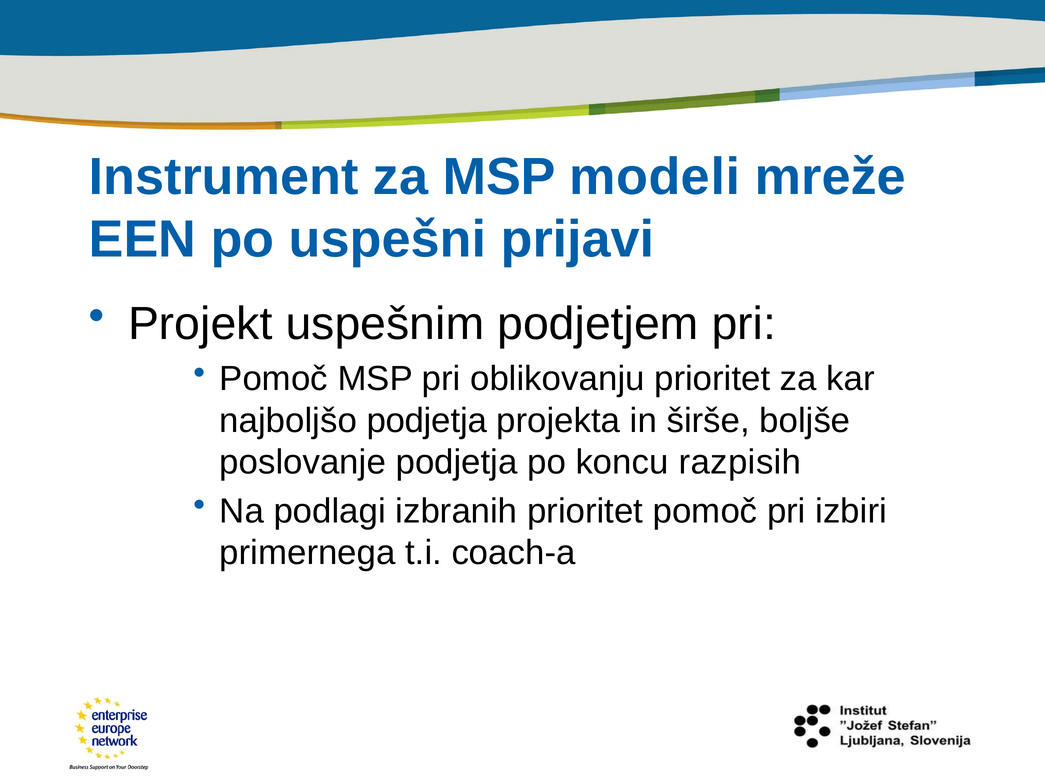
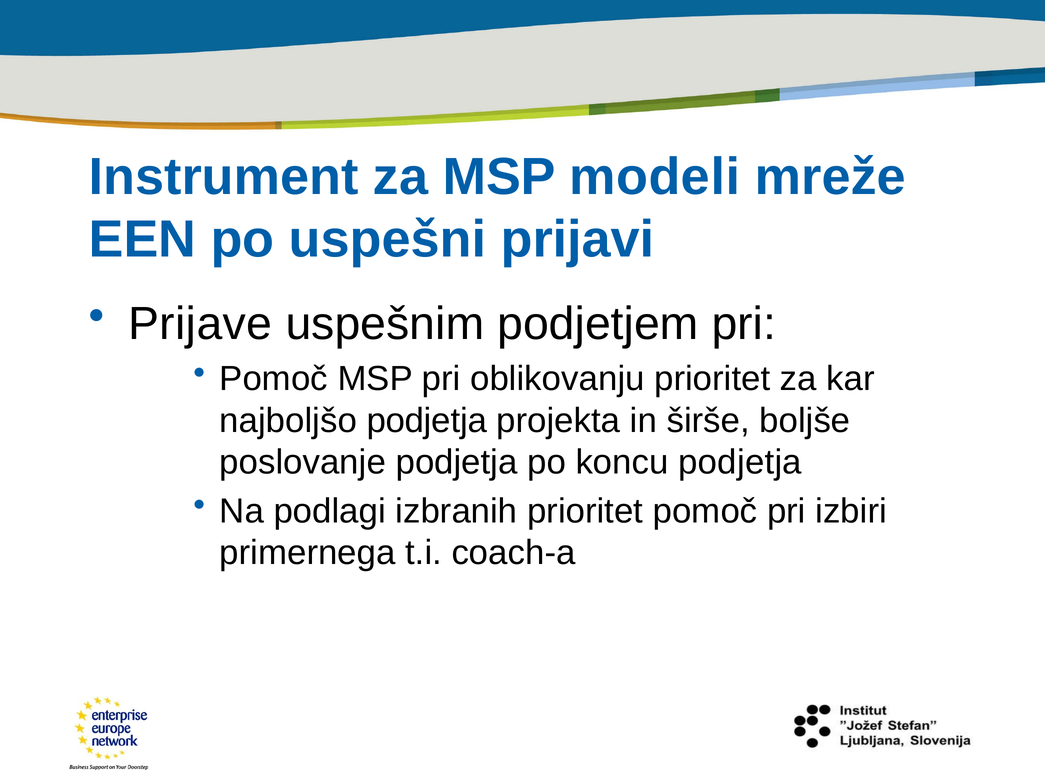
Projekt: Projekt -> Prijave (200, 324)
koncu razpisih: razpisih -> podjetja (740, 462)
